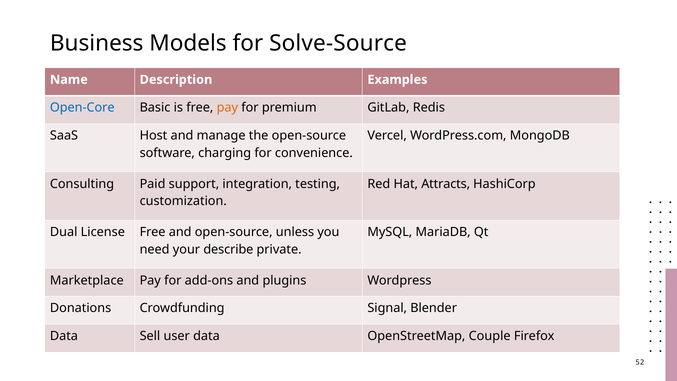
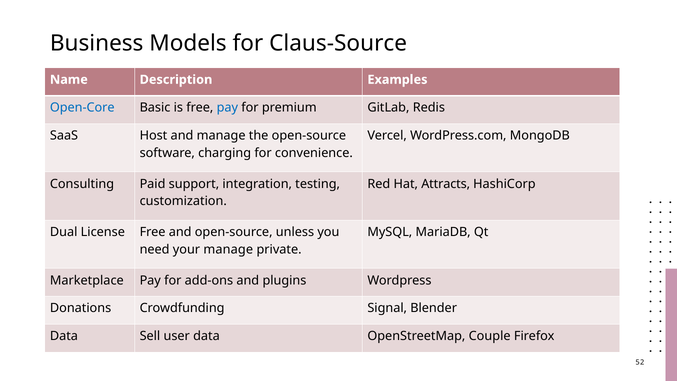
Solve-Source: Solve-Source -> Claus-Source (338, 43)
pay colour: orange -> blue (227, 108)
your describe: describe -> manage (228, 249)
